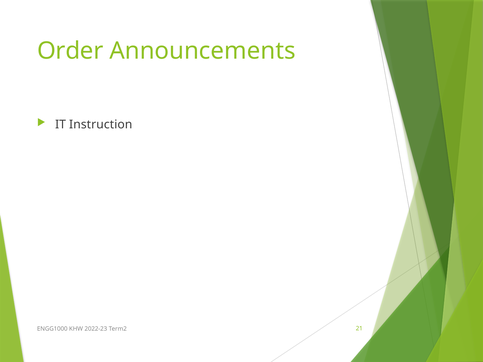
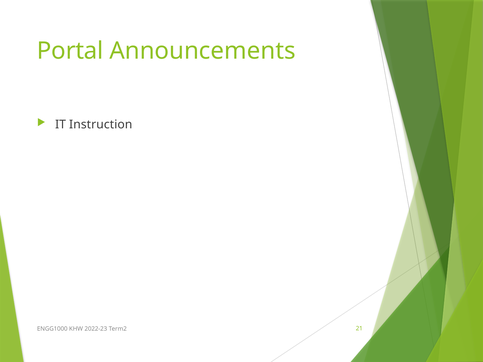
Order: Order -> Portal (70, 51)
